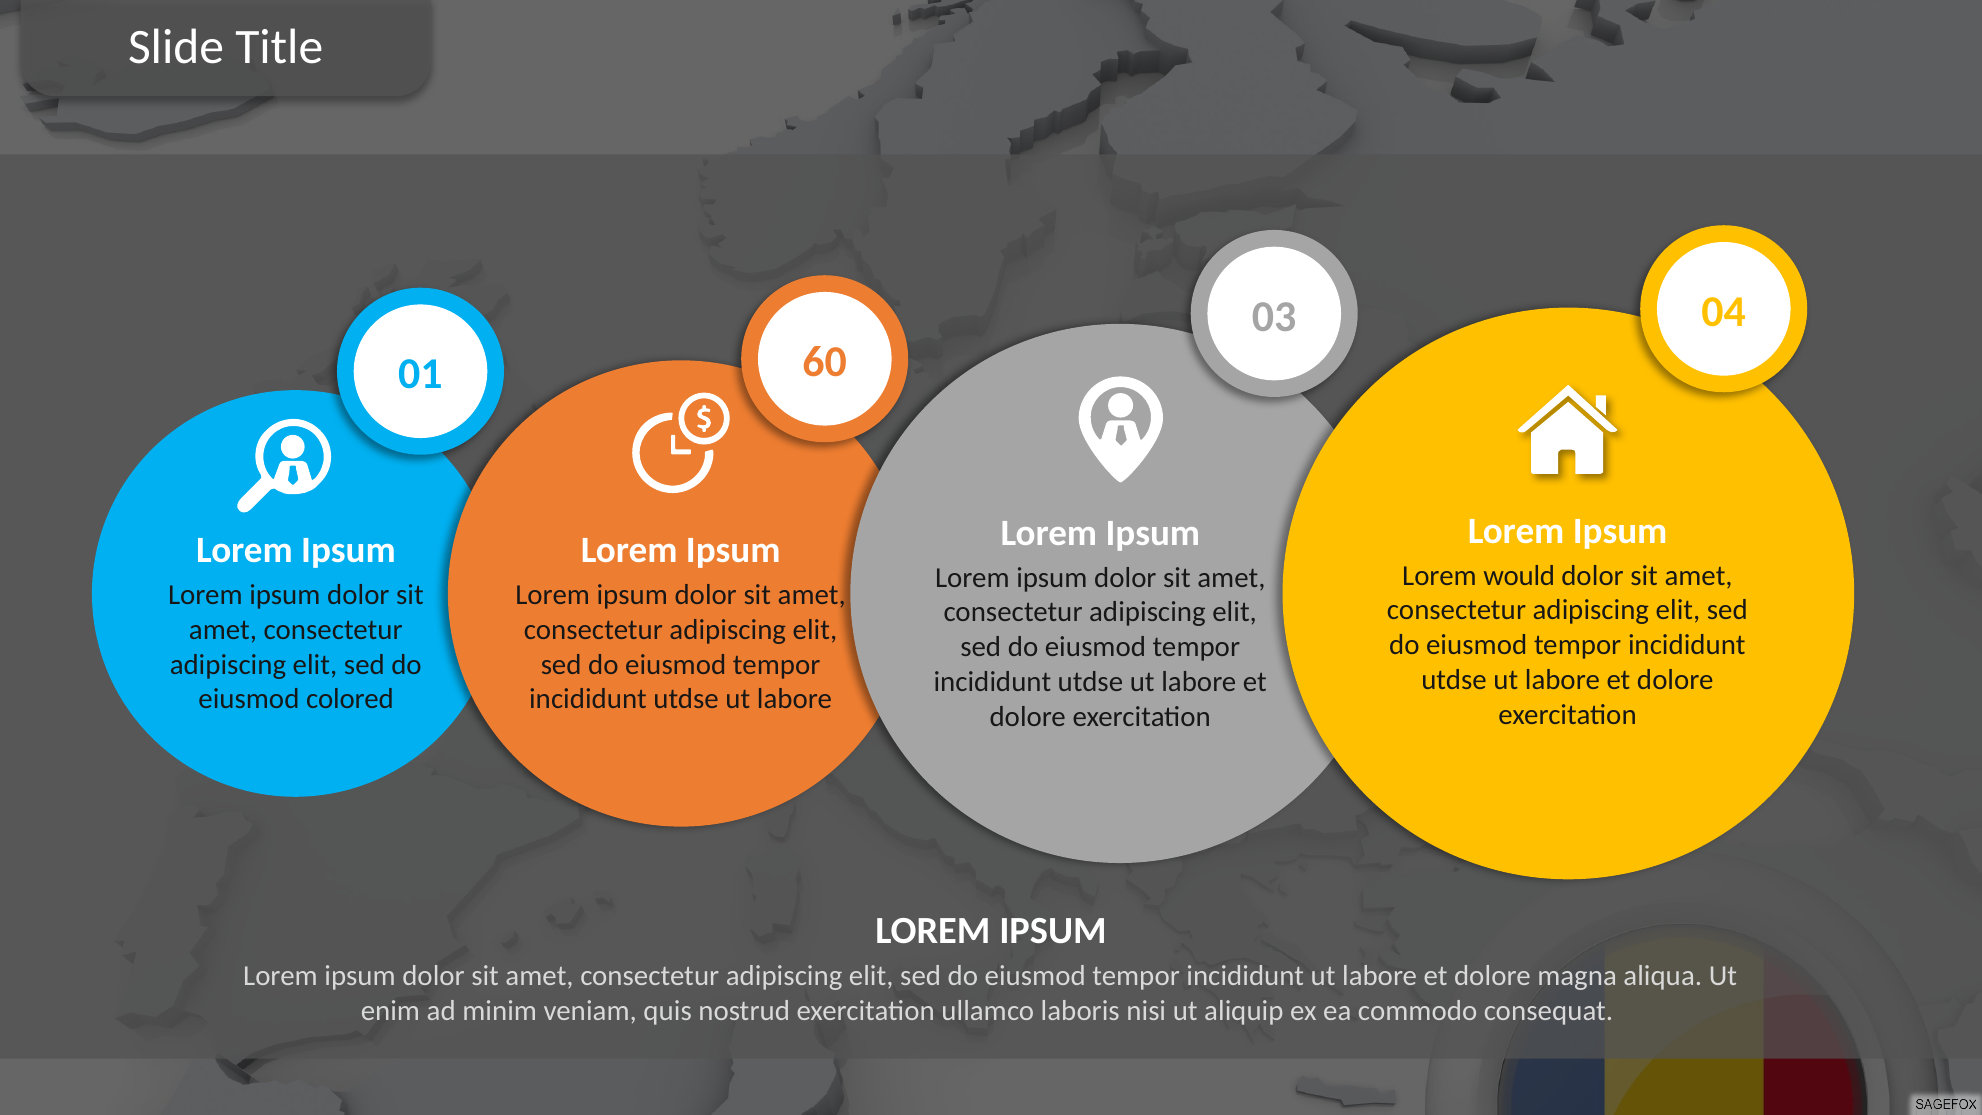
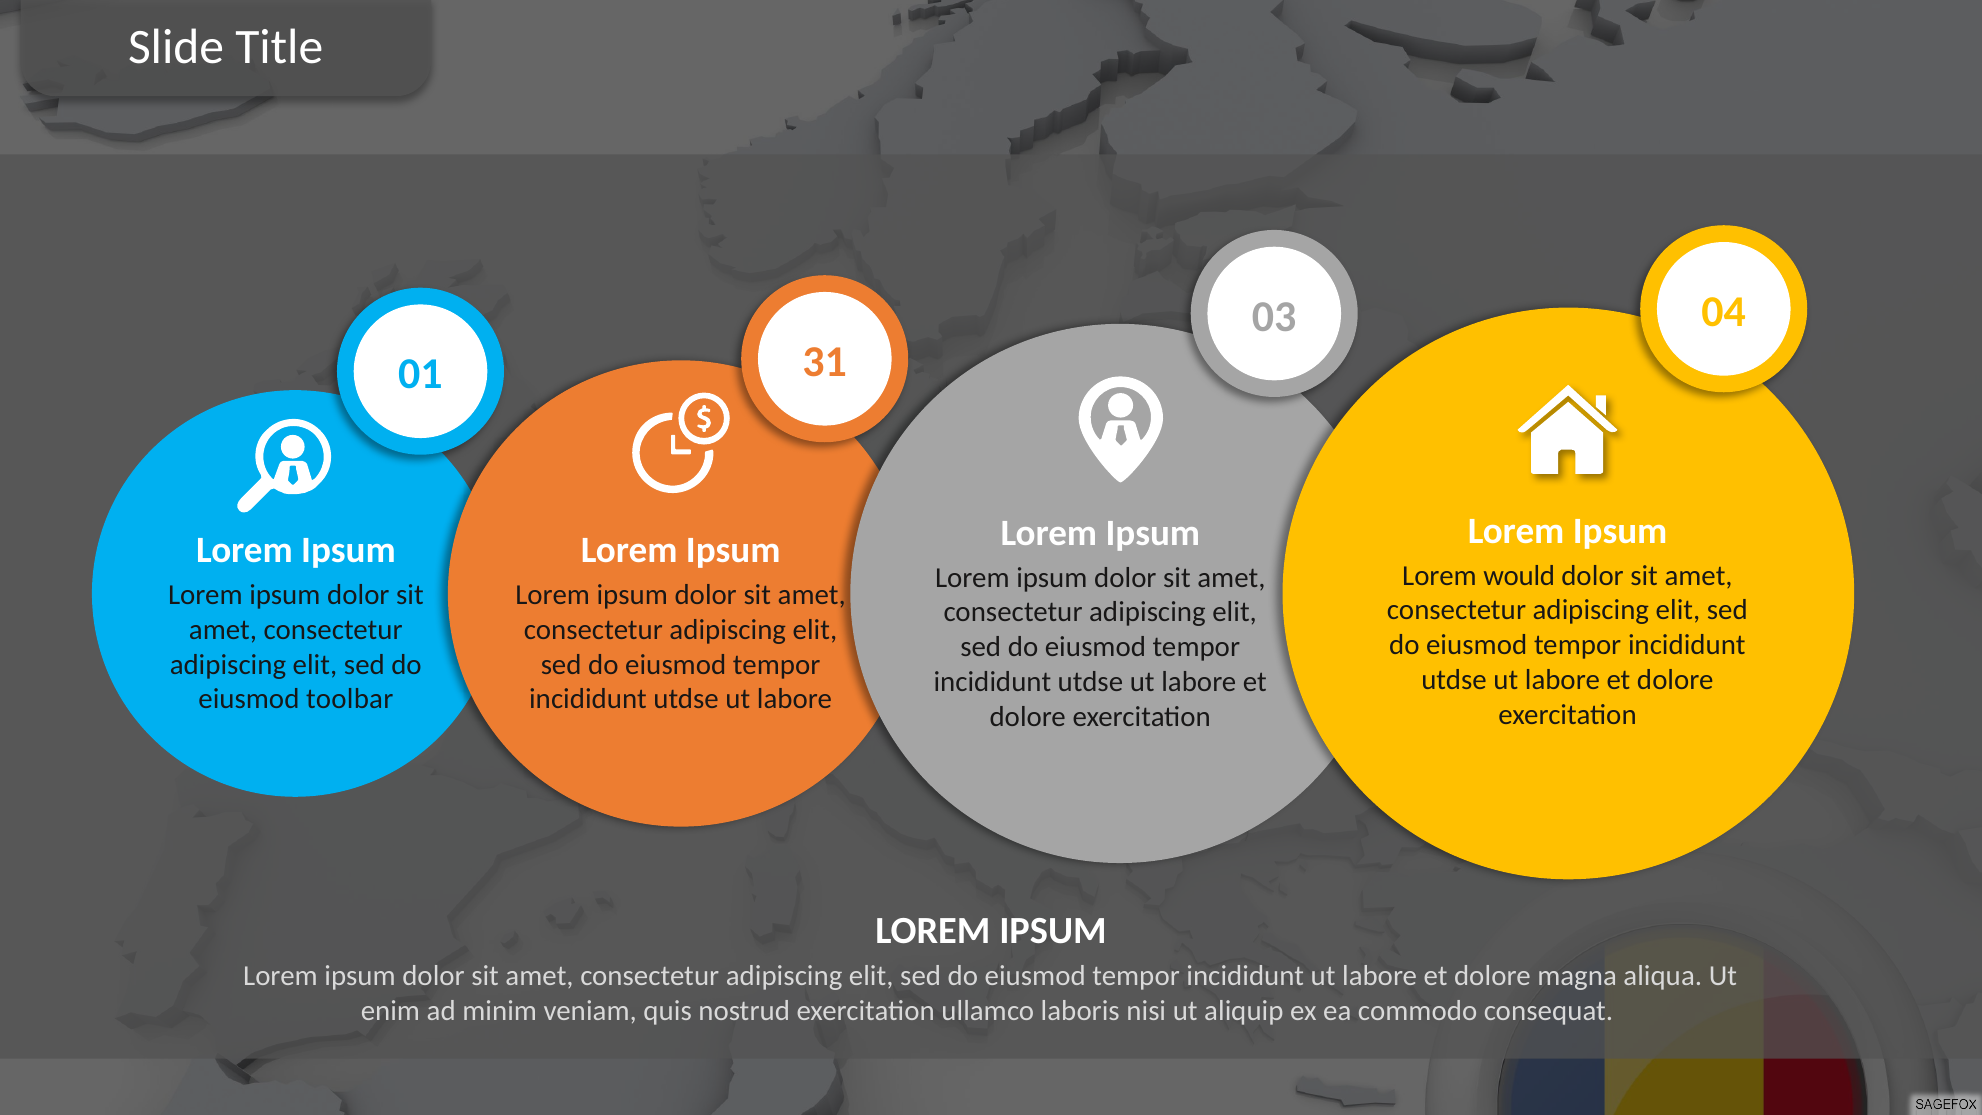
60: 60 -> 31 (825, 362)
colored: colored -> toolbar (350, 699)
